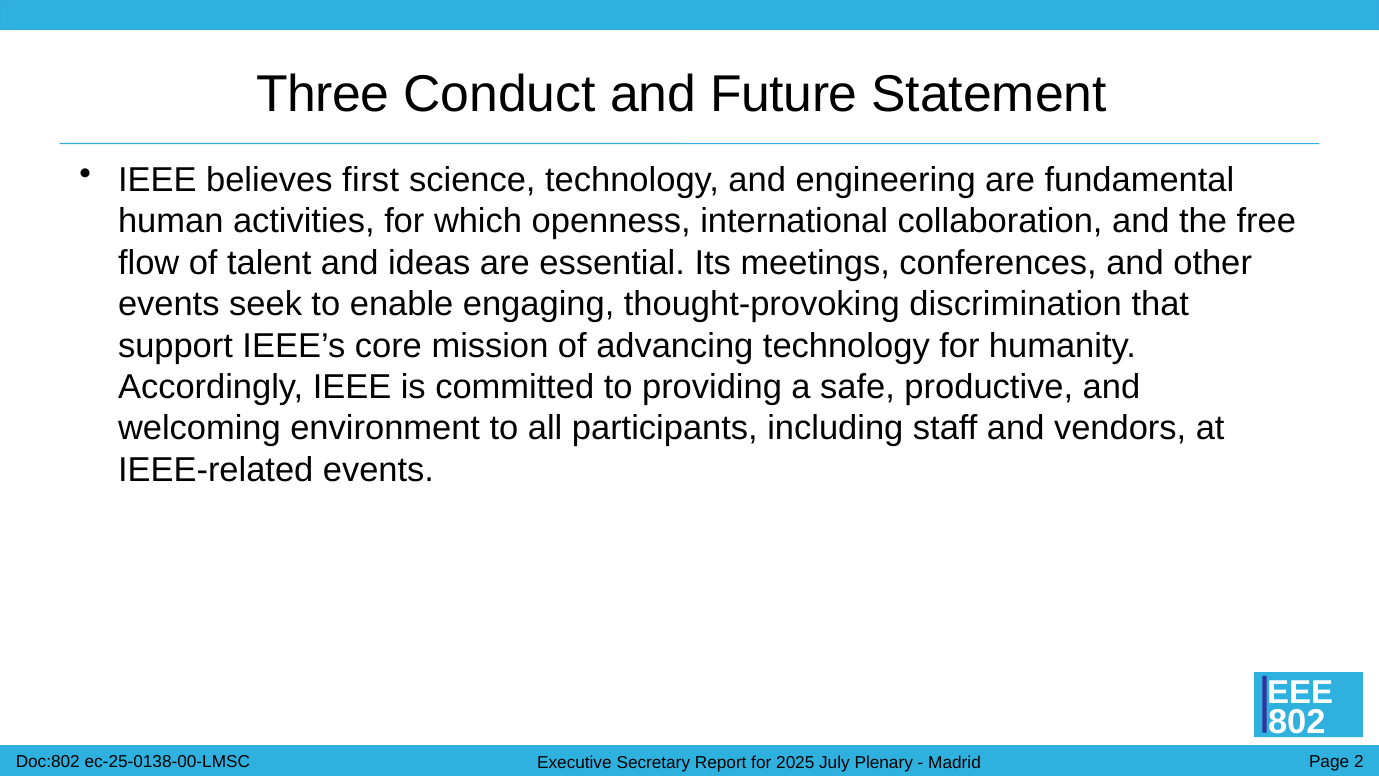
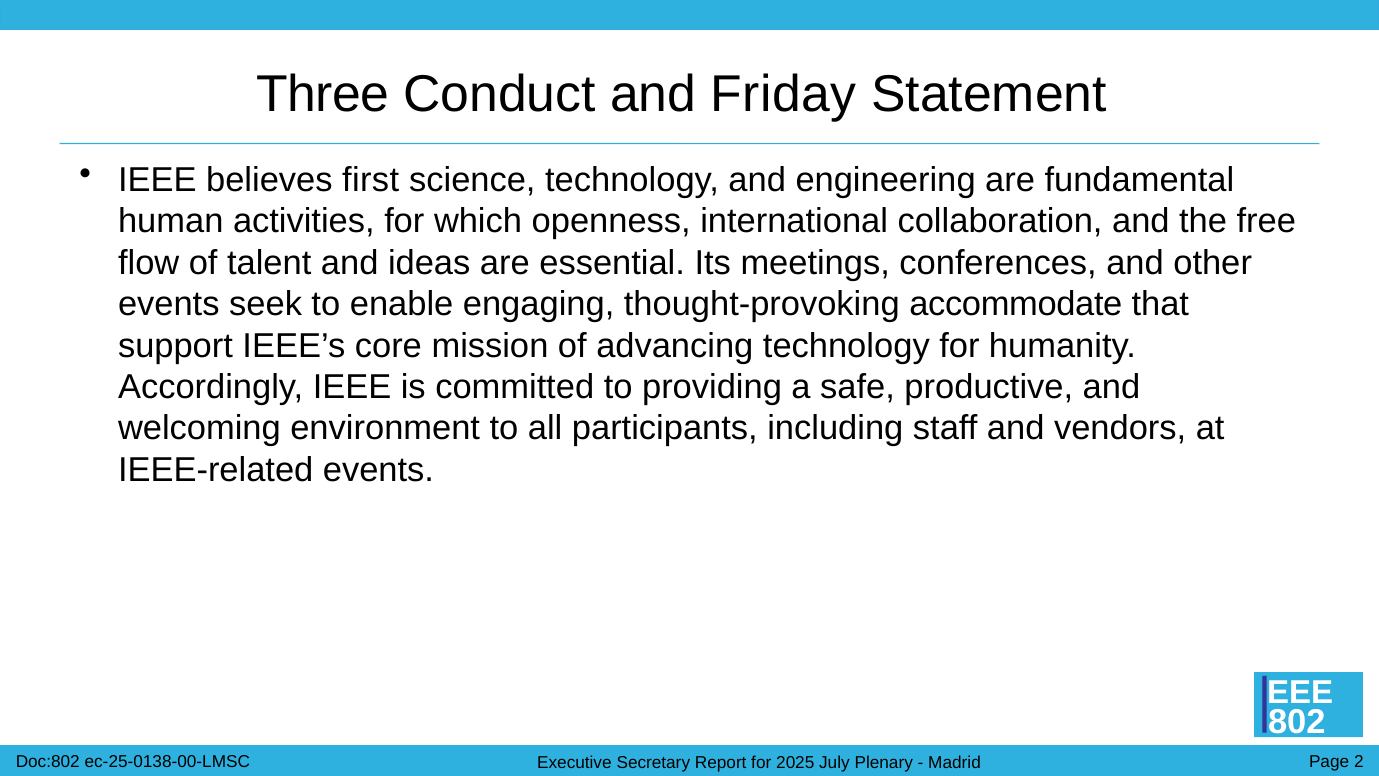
Future: Future -> Friday (784, 94)
discrimination: discrimination -> accommodate (1016, 304)
